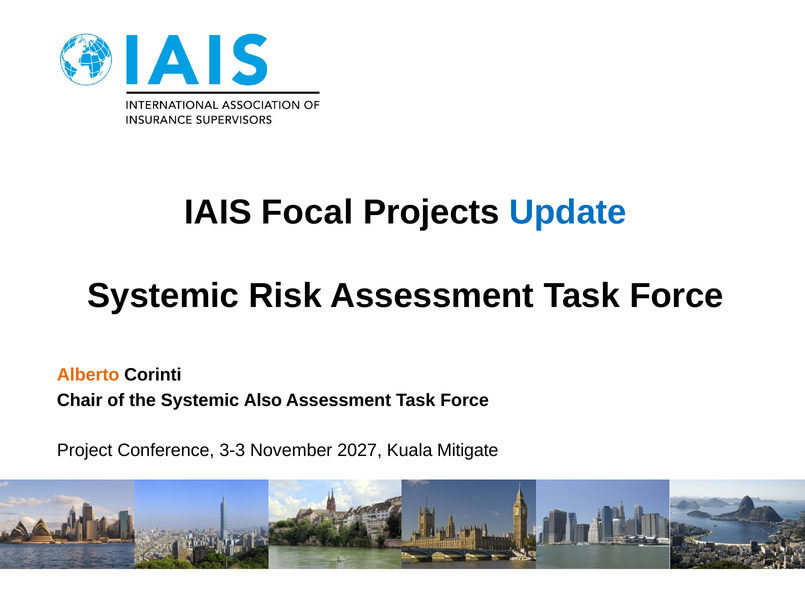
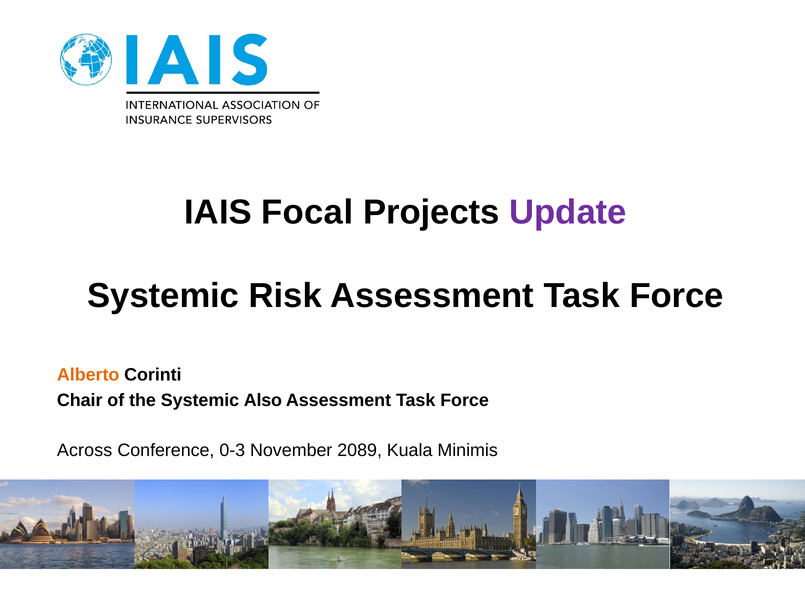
Update colour: blue -> purple (568, 212)
Project: Project -> Across (85, 450)
3-3: 3-3 -> 0-3 (232, 450)
2027: 2027 -> 2089 (360, 450)
Mitigate: Mitigate -> Minimis (468, 450)
